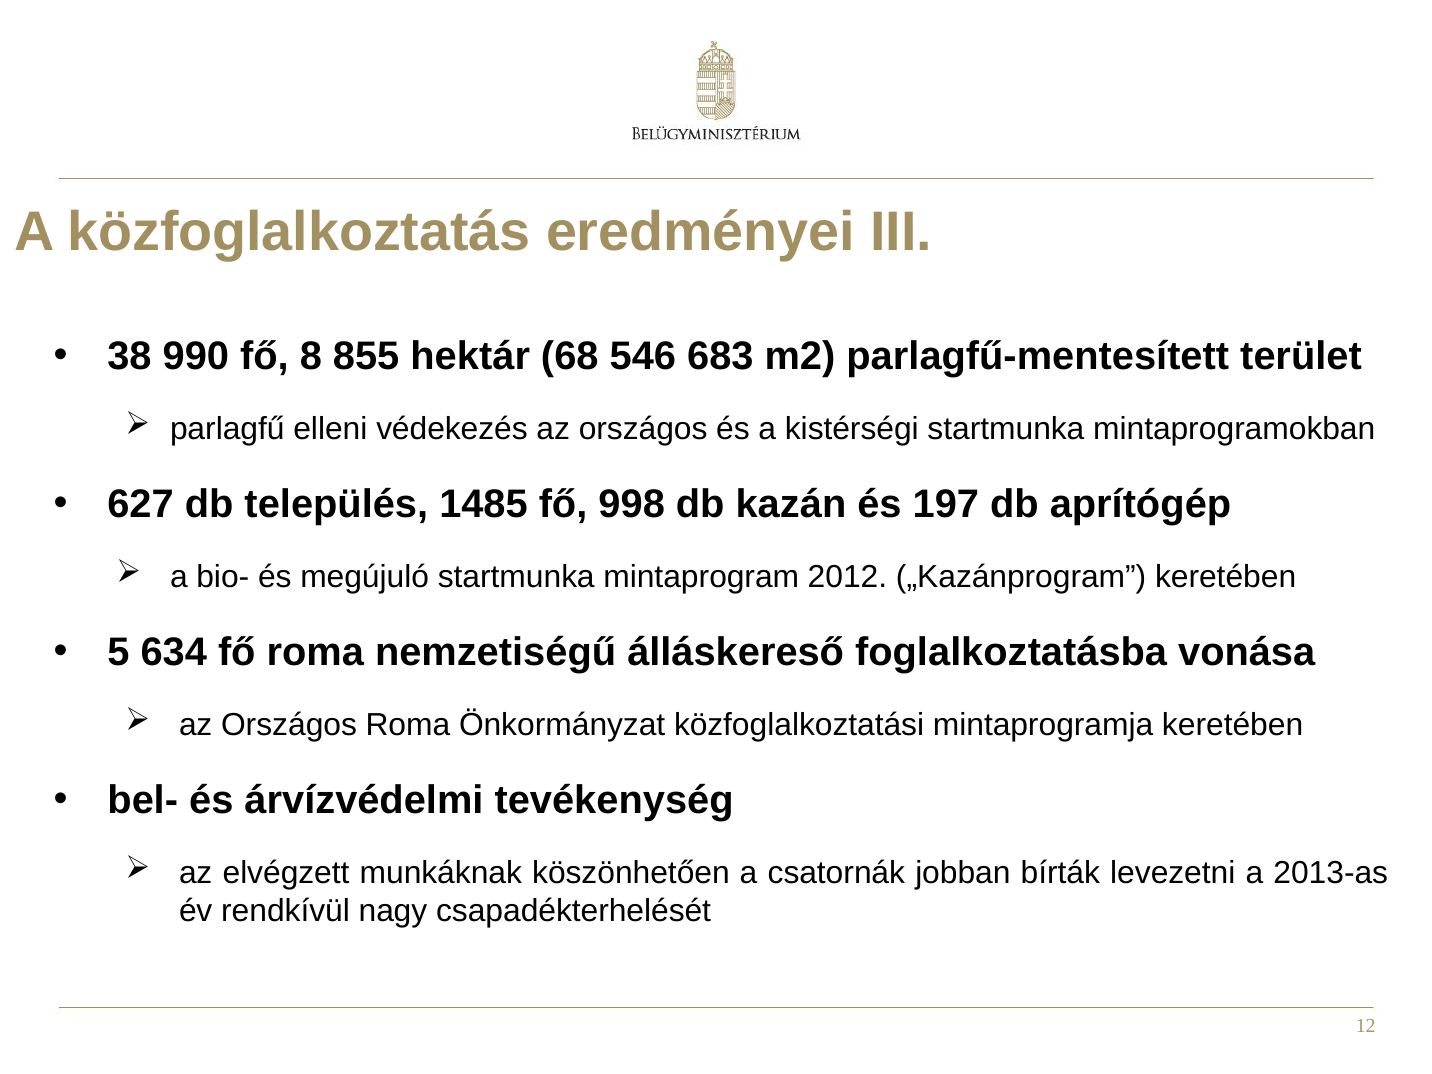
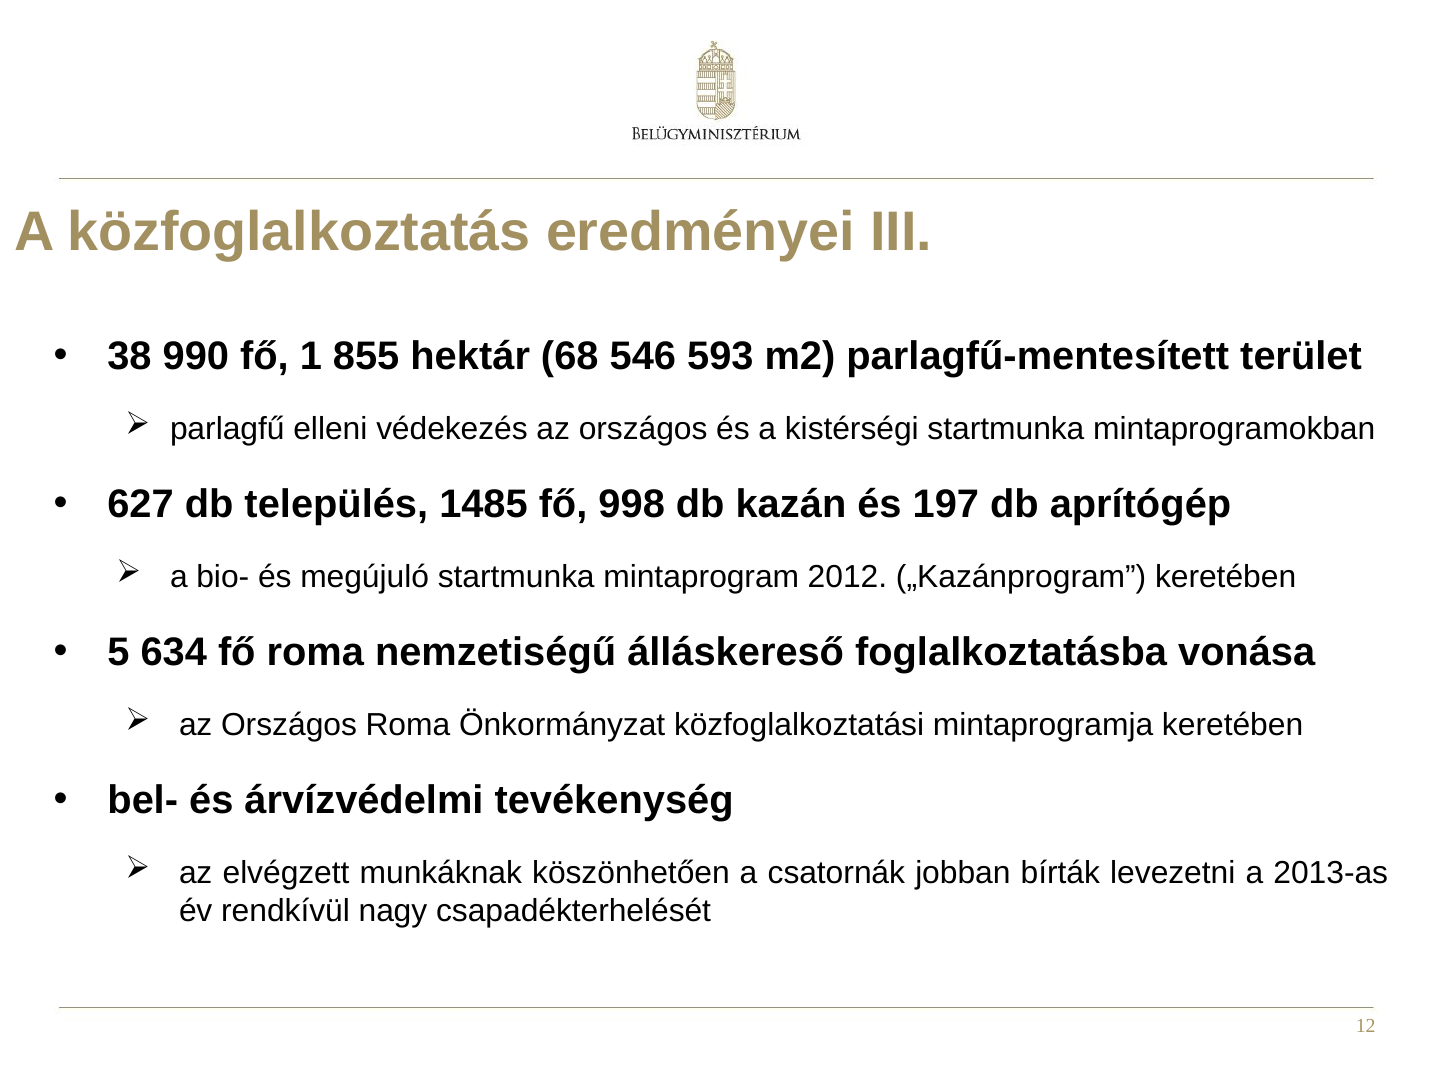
8: 8 -> 1 (311, 357)
683: 683 -> 593 (720, 357)
